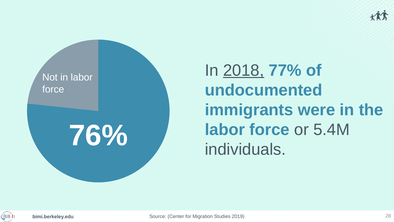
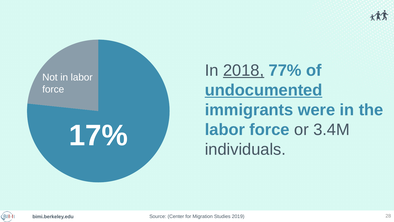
undocumented underline: none -> present (264, 90)
5.4M: 5.4M -> 3.4M (332, 129)
76%: 76% -> 17% (98, 135)
